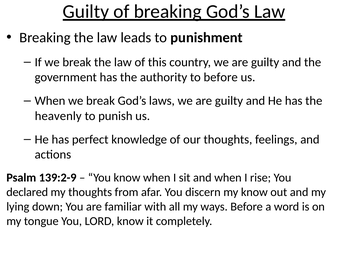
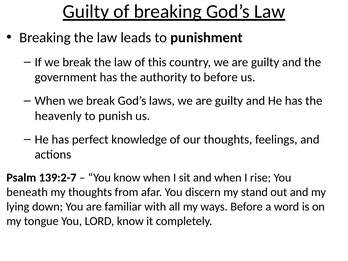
139:2-9: 139:2-9 -> 139:2-7 (58, 178)
declared: declared -> beneath (27, 192)
my know: know -> stand (254, 192)
